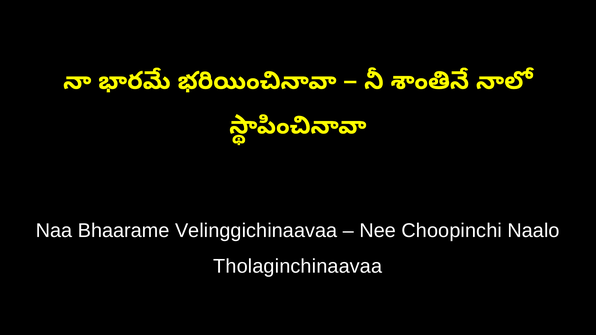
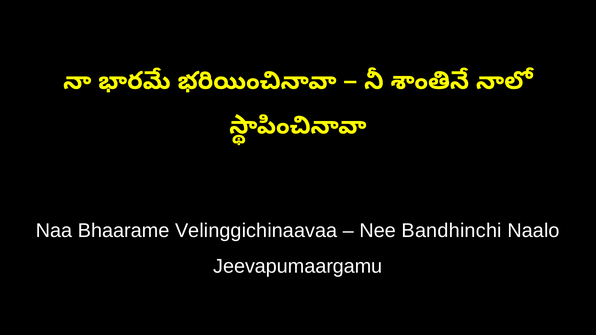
Choopinchi: Choopinchi -> Bandhinchi (452, 231)
Tholaginchinaavaa: Tholaginchinaavaa -> Jeevapumaargamu (298, 267)
